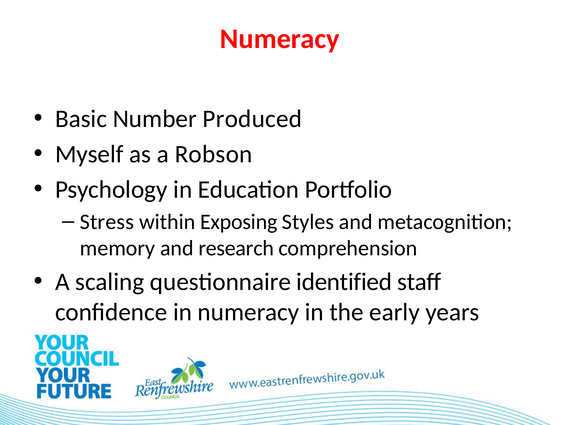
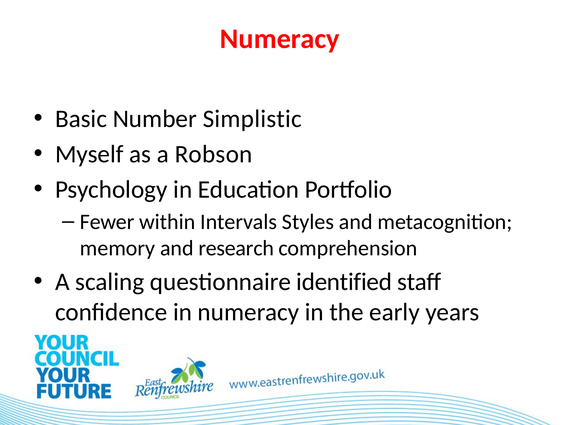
Produced: Produced -> Simplistic (252, 119)
Stress: Stress -> Fewer (107, 222)
Exposing: Exposing -> Intervals (239, 222)
